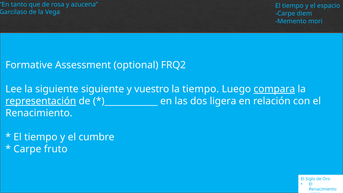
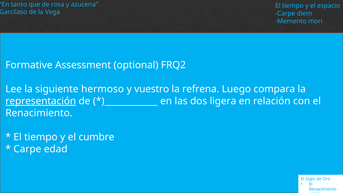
siguiente siguiente: siguiente -> hermoso (103, 89)
la tiempo: tiempo -> refrena (201, 89)
compara underline: present -> none (274, 89)
fruto: fruto -> edad (56, 149)
